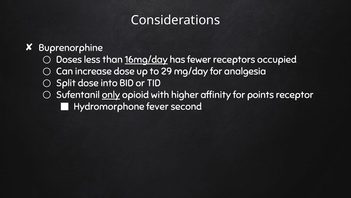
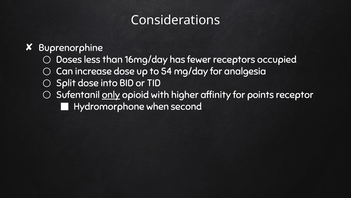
16mg/day underline: present -> none (146, 60)
29: 29 -> 54 (166, 71)
fever: fever -> when (158, 106)
